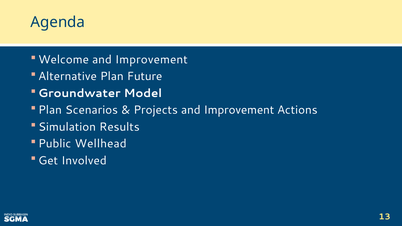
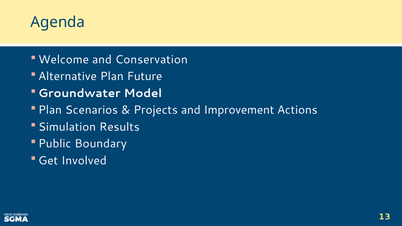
Welcome and Improvement: Improvement -> Conservation (151, 60)
Wellhead: Wellhead -> Boundary (101, 144)
